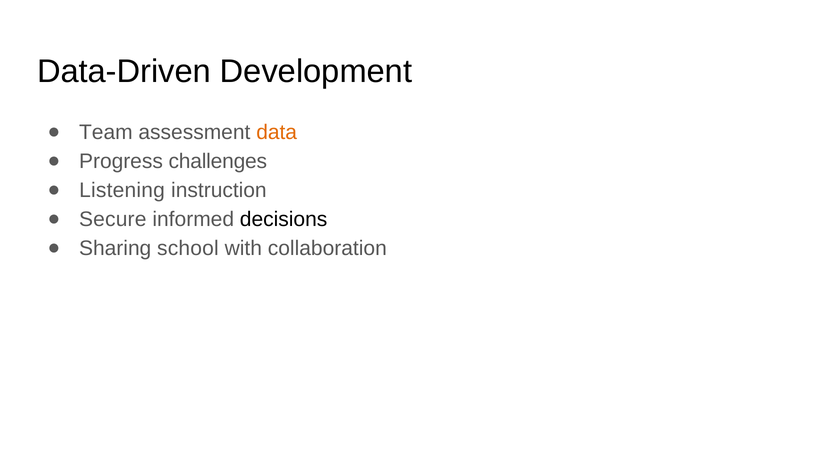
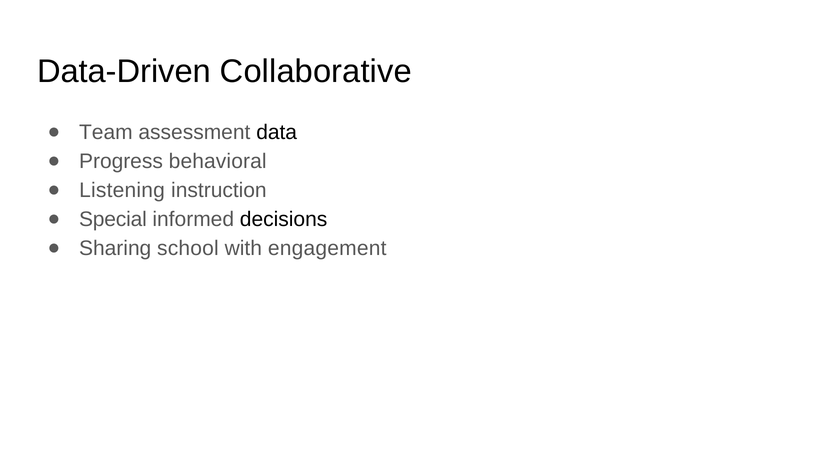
Development: Development -> Collaborative (316, 71)
data colour: orange -> black (277, 132)
challenges: challenges -> behavioral (218, 161)
Secure: Secure -> Special (113, 219)
collaboration: collaboration -> engagement (327, 248)
